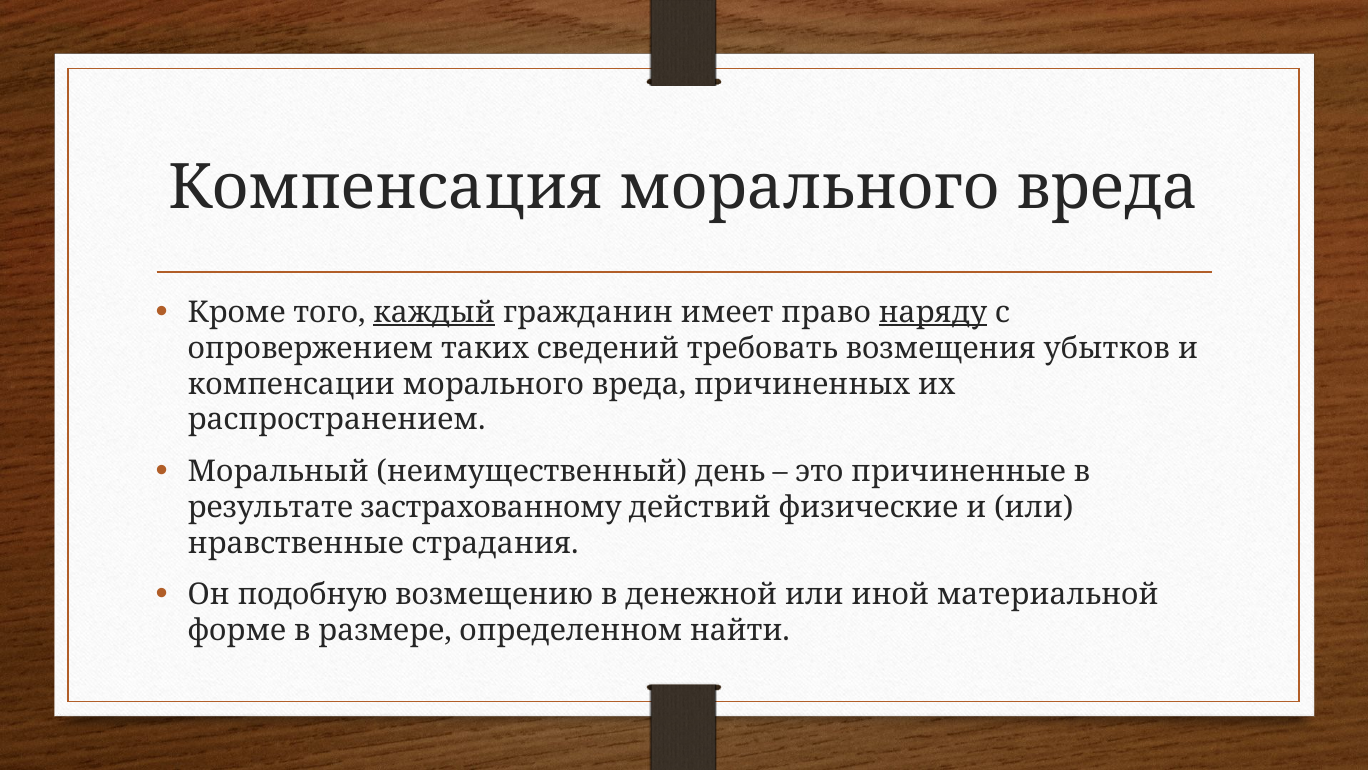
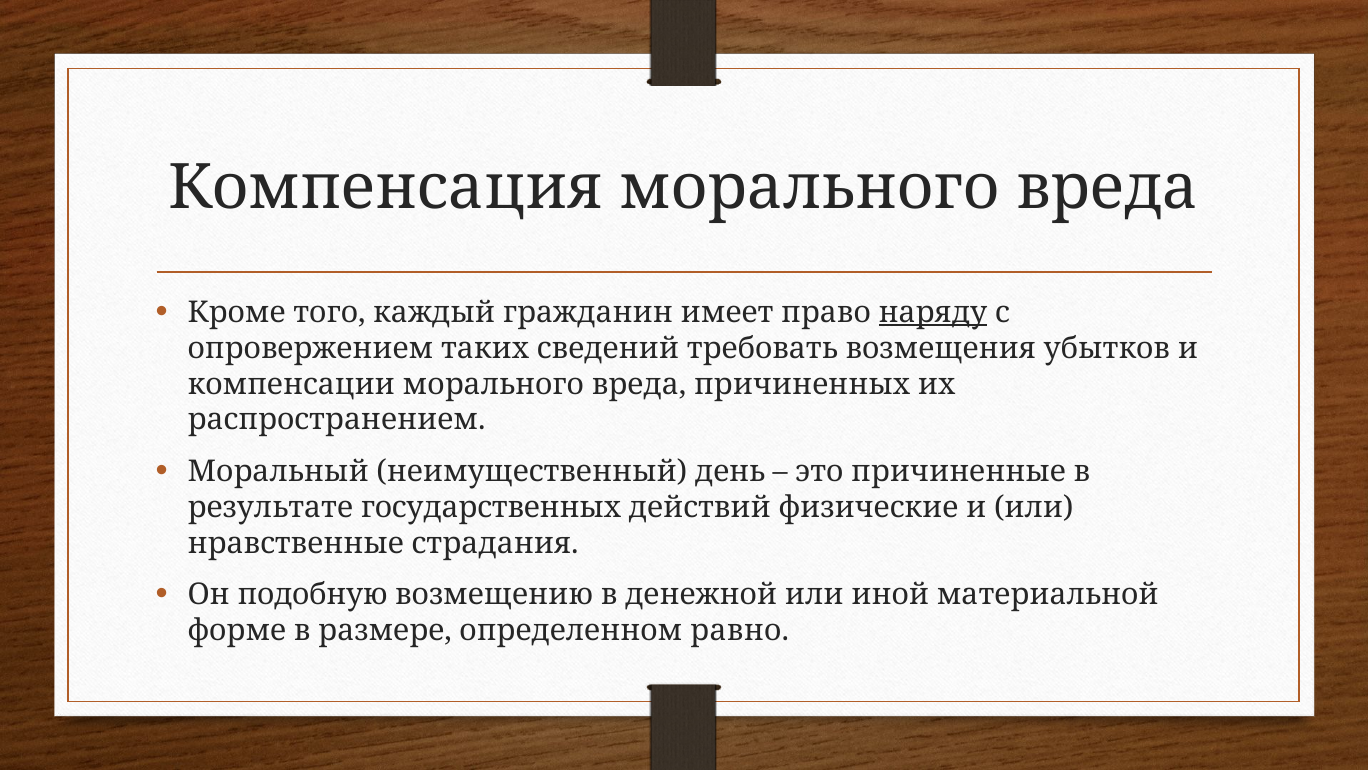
каждый underline: present -> none (434, 312)
застрахованному: застрахованному -> государственных (491, 507)
найти: найти -> равно (740, 630)
